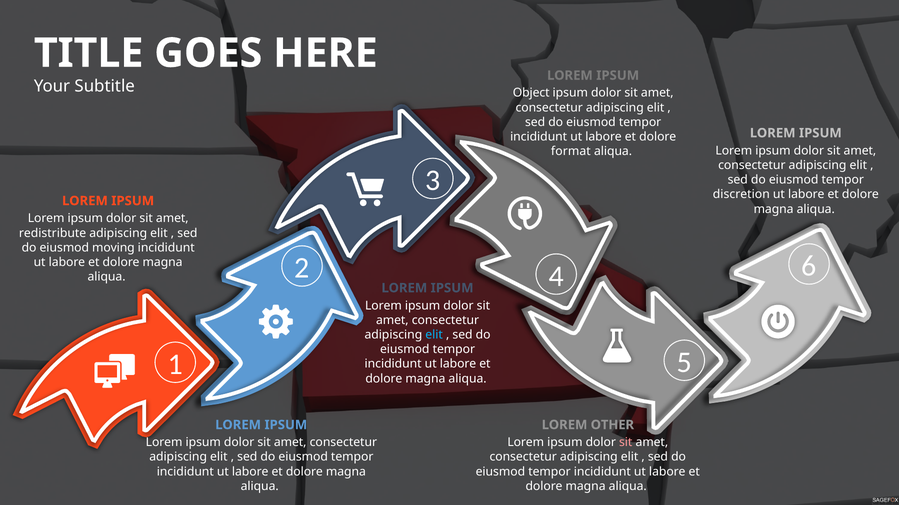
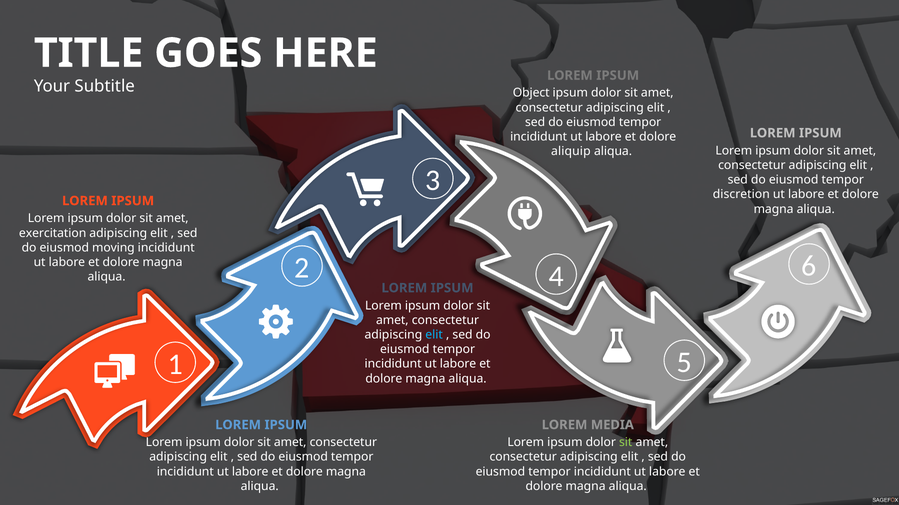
format: format -> aliquip (571, 152)
redistribute: redistribute -> exercitation (53, 233)
OTHER: OTHER -> MEDIA (612, 425)
sit colour: pink -> light green (626, 443)
